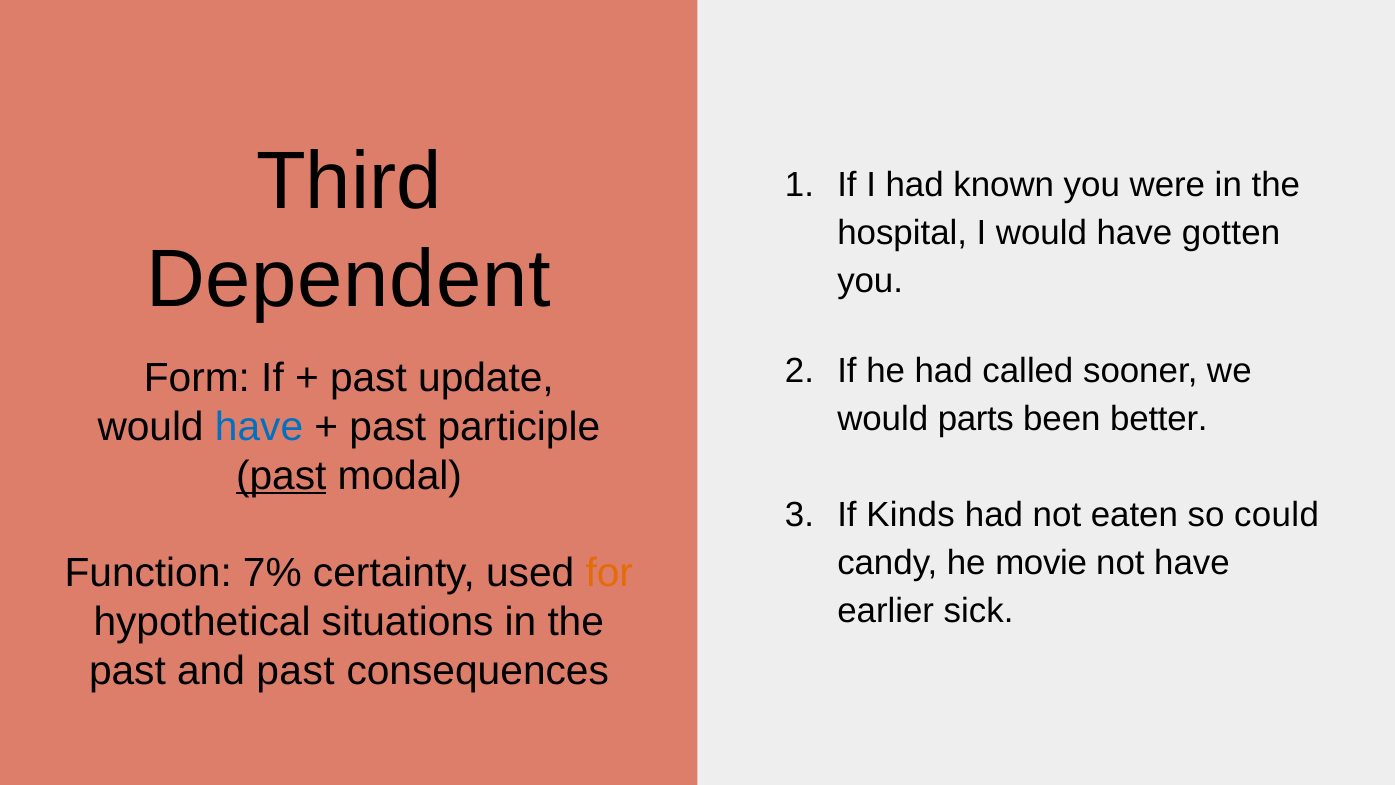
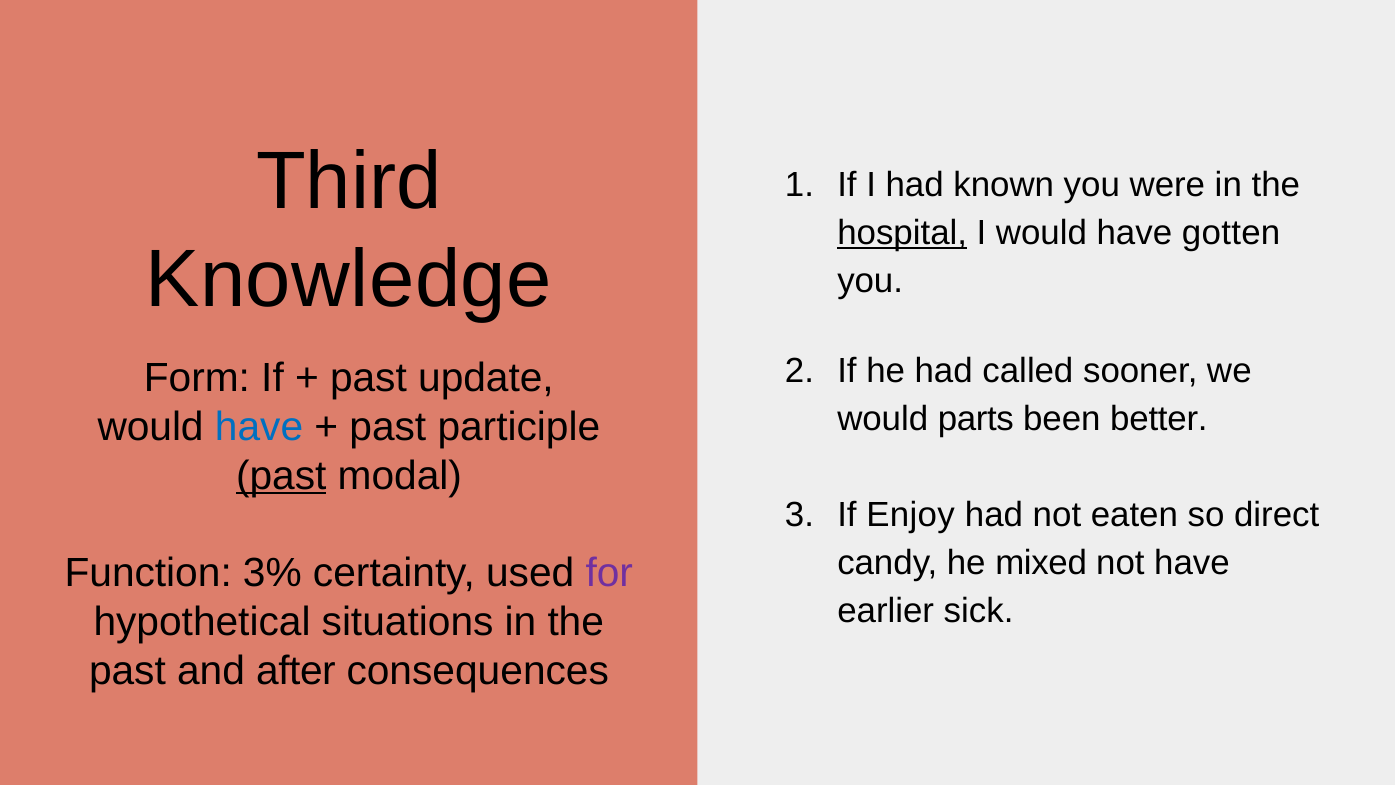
hospital underline: none -> present (902, 233)
Dependent: Dependent -> Knowledge (349, 279)
Kinds: Kinds -> Enjoy (911, 515)
could: could -> direct (1277, 515)
movie: movie -> mixed (1041, 563)
7%: 7% -> 3% (272, 573)
for colour: orange -> purple (609, 573)
and past: past -> after (296, 671)
